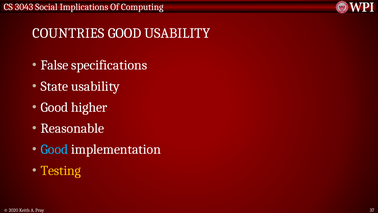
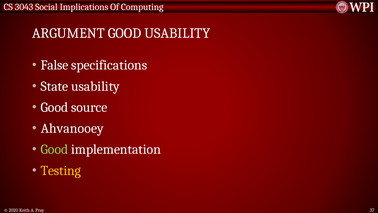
COUNTRIES: COUNTRIES -> ARGUMENT (68, 33)
higher: higher -> source (89, 107)
Reasonable: Reasonable -> Ahvanooey (72, 128)
Good colour: light blue -> light green (54, 149)
